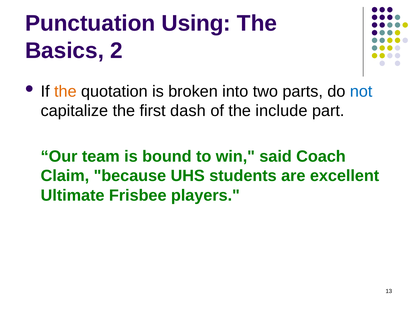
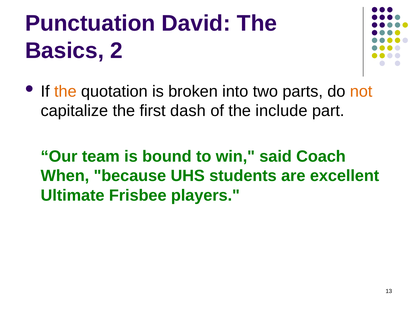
Using: Using -> David (196, 23)
not colour: blue -> orange (361, 91)
Claim: Claim -> When (65, 176)
